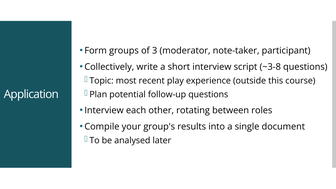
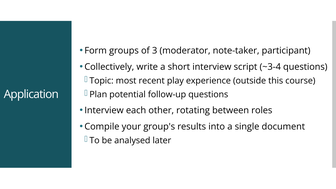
~3-8: ~3-8 -> ~3-4 (270, 67)
